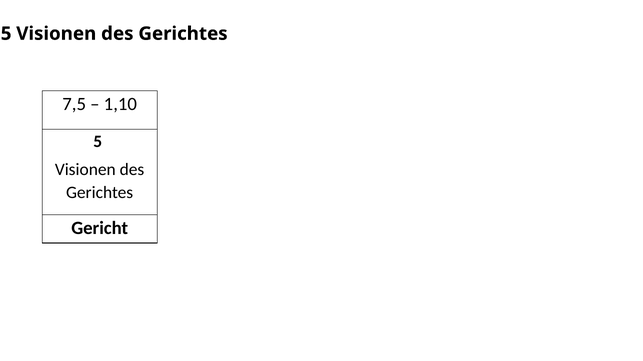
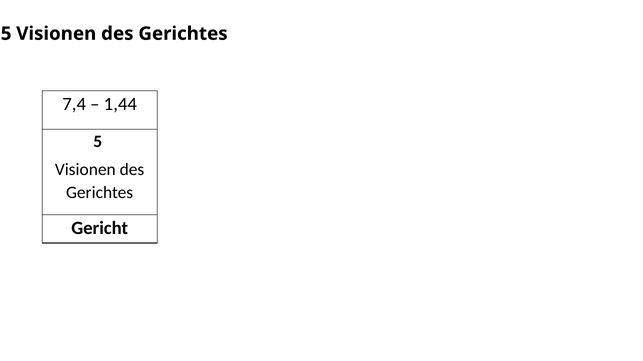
7,5: 7,5 -> 7,4 (74, 104)
1,10: 1,10 -> 1,44 (120, 104)
